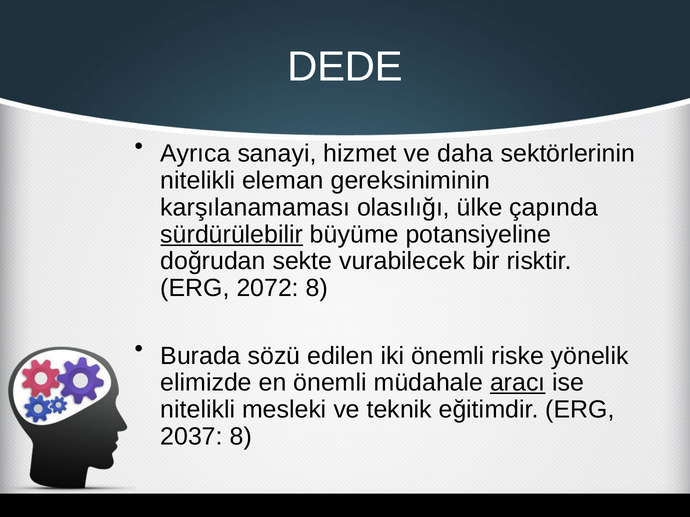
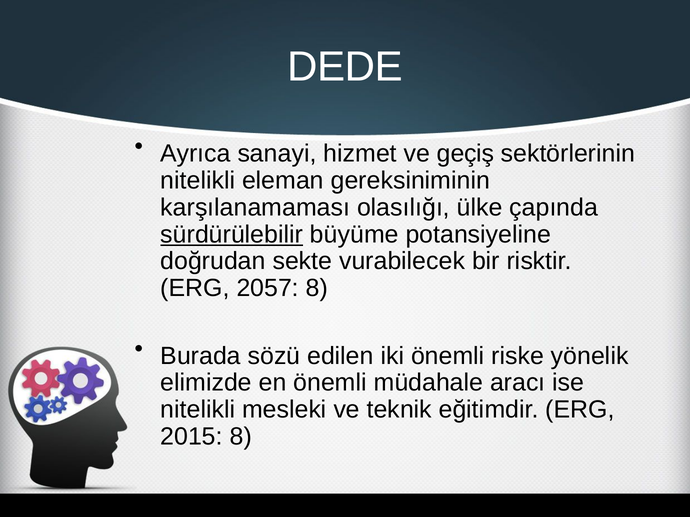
daha: daha -> geçiş (466, 154)
2072: 2072 -> 2057 (268, 288)
aracı underline: present -> none (518, 383)
2037: 2037 -> 2015 (192, 437)
